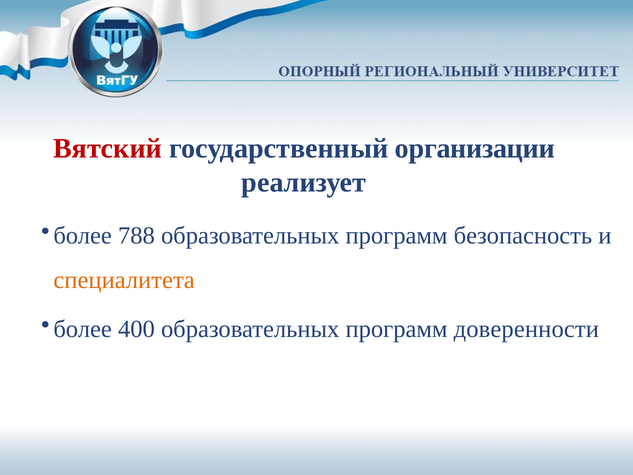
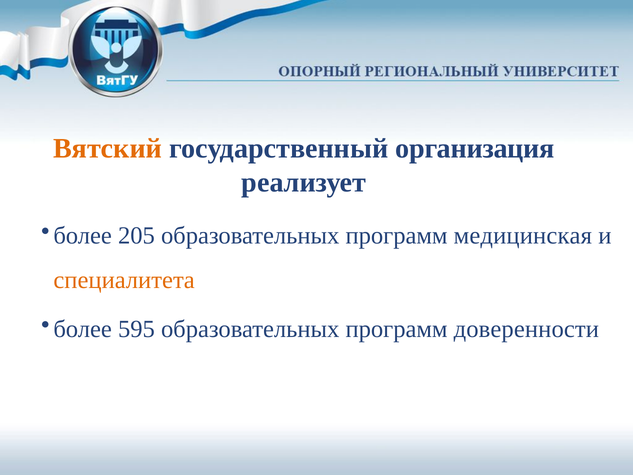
Вятский colour: red -> orange (108, 148)
организации: организации -> организация (475, 148)
788: 788 -> 205 (136, 235)
безопасность: безопасность -> медицинская (523, 235)
400: 400 -> 595 (136, 329)
